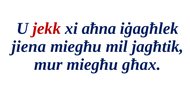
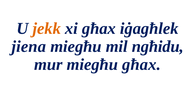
jekk colour: red -> orange (47, 28)
xi aħna: aħna -> għax (99, 28)
jagħtik: jagħtik -> ngħidu (158, 46)
